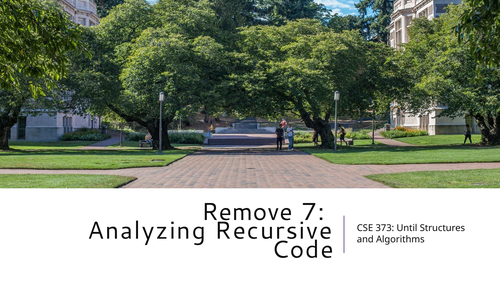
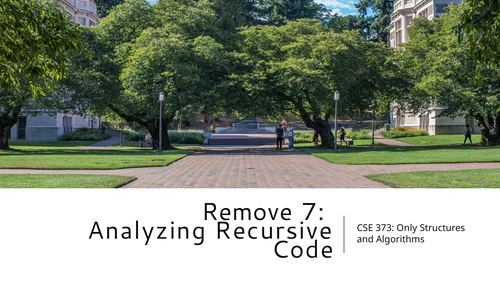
Until: Until -> Only (407, 228)
